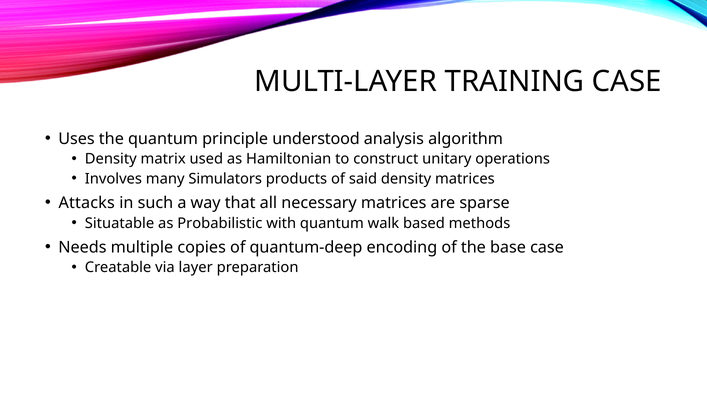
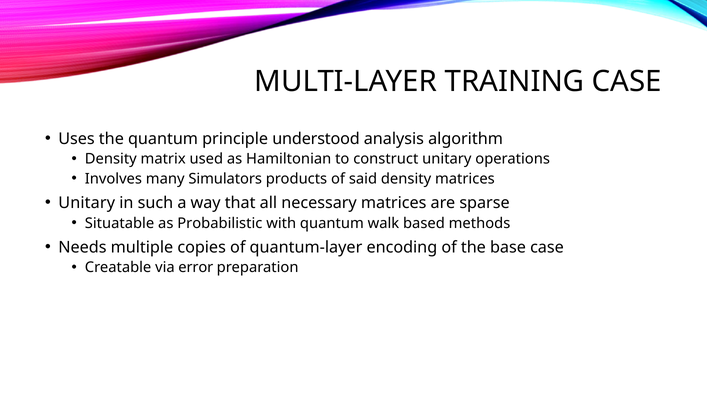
Attacks: Attacks -> Unitary (87, 203)
quantum-deep: quantum-deep -> quantum-layer (306, 247)
layer: layer -> error (196, 267)
